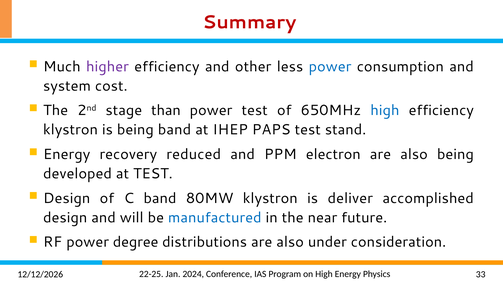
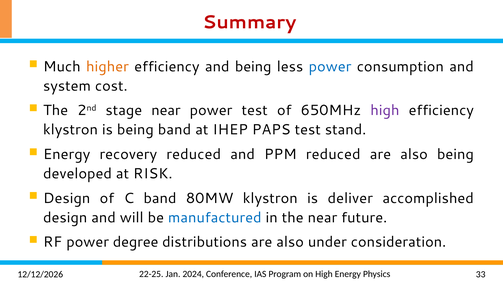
higher colour: purple -> orange (107, 66)
and other: other -> being (253, 66)
stage than: than -> near (166, 110)
high colour: blue -> purple (385, 110)
PPM electron: electron -> reduced (333, 154)
at TEST: TEST -> RISK (153, 174)
